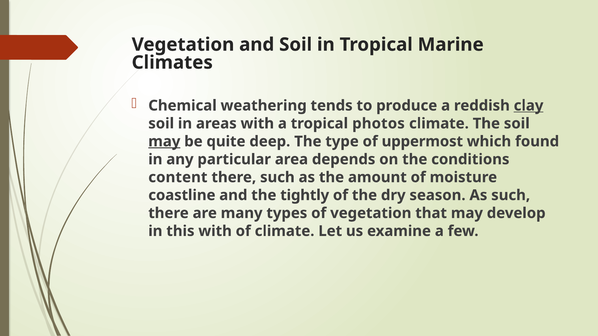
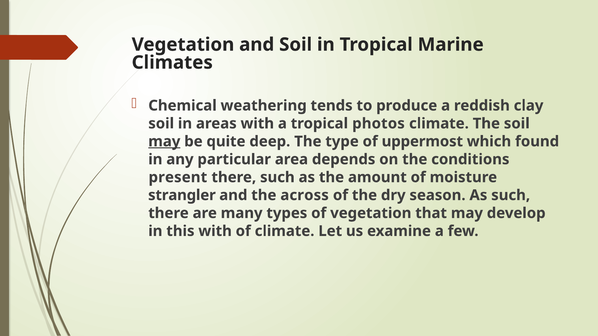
clay underline: present -> none (529, 106)
content: content -> present (178, 177)
coastline: coastline -> strangler (182, 195)
tightly: tightly -> across (305, 195)
